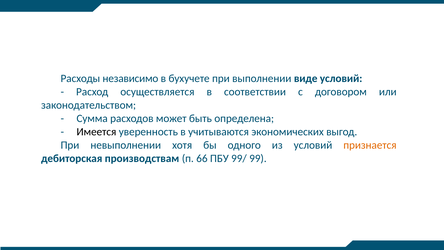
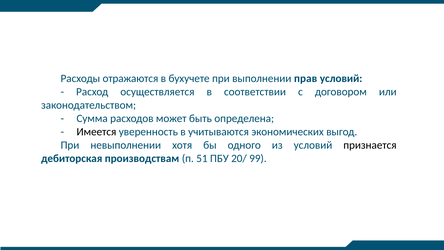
независимо: независимо -> отражаются (130, 78)
виде: виде -> прав (306, 78)
признается colour: orange -> black (370, 145)
66: 66 -> 51 (202, 158)
99/: 99/ -> 20/ (239, 158)
